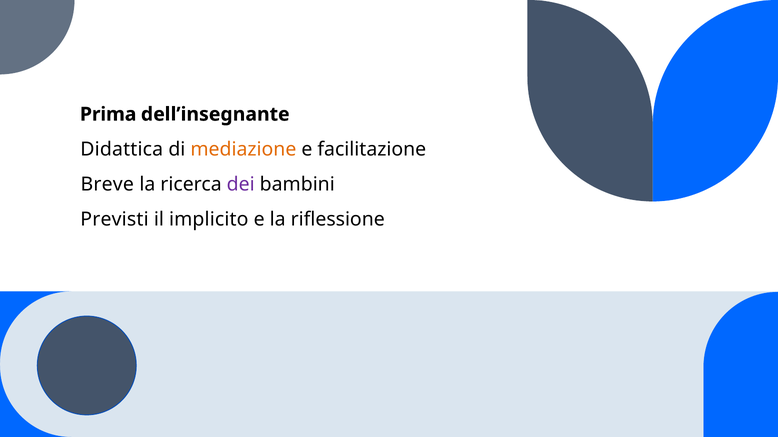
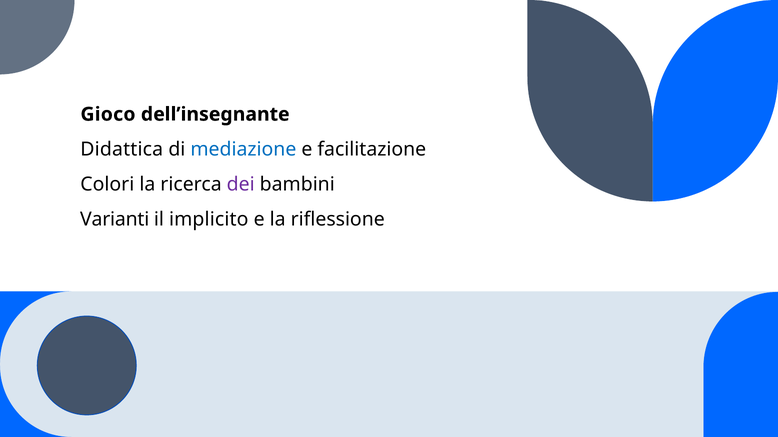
Prima: Prima -> Gioco (108, 114)
mediazione colour: orange -> blue (243, 149)
Breve: Breve -> Colori (107, 184)
Previsti: Previsti -> Varianti (115, 219)
